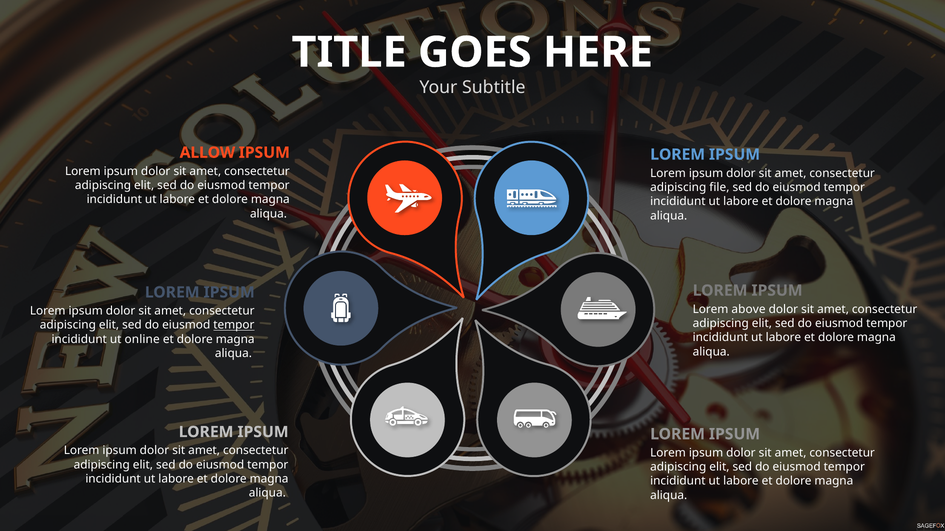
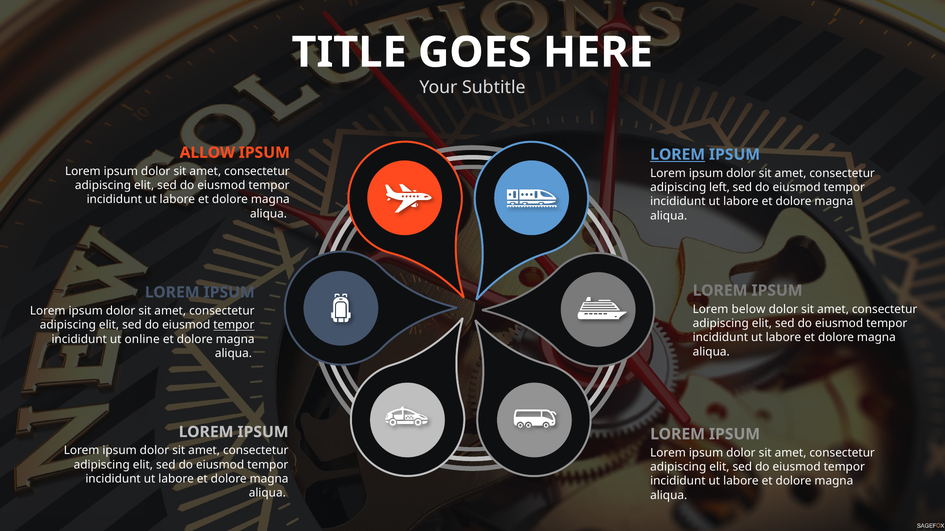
LOREM underline: none -> present (678, 155)
file: file -> left (719, 187)
above: above -> below (748, 309)
